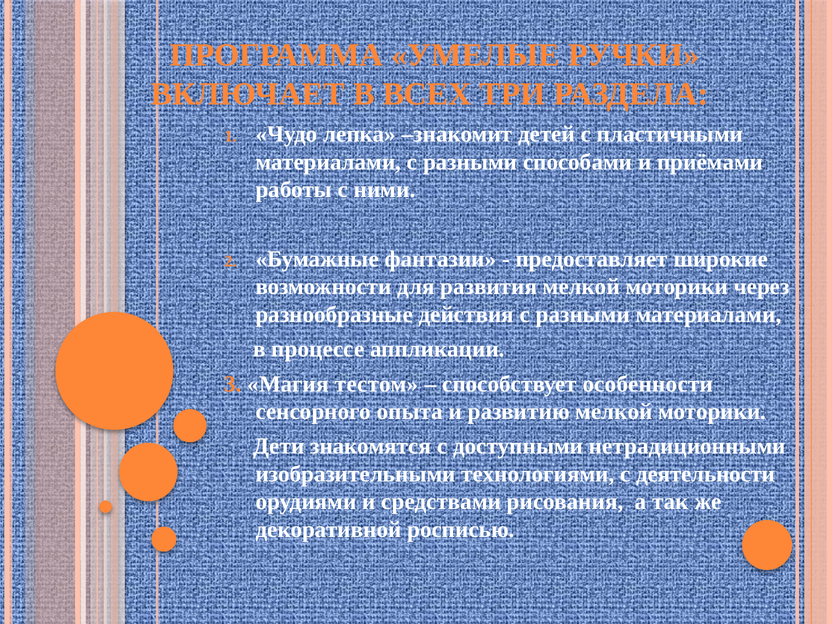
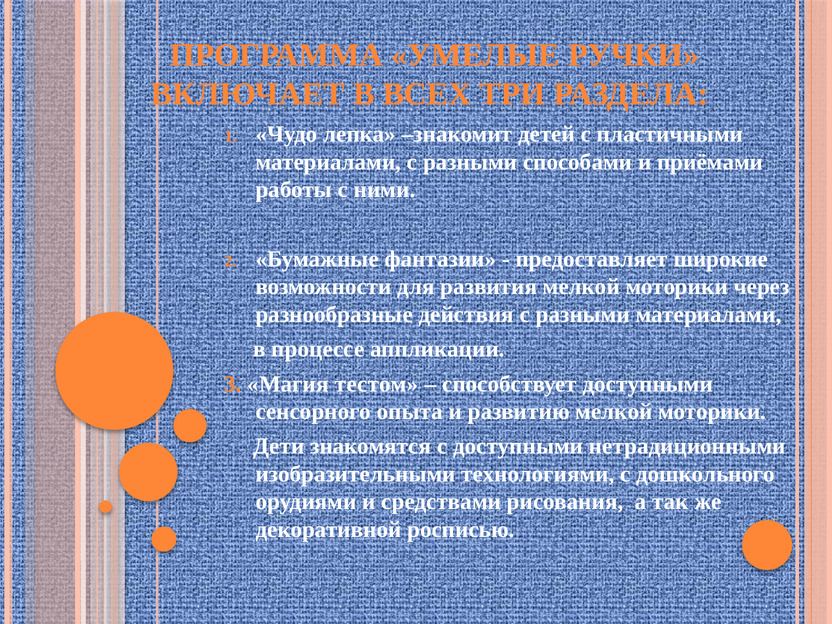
способствует особенности: особенности -> доступными (648, 384)
деятельности: деятельности -> дошкольного (706, 474)
